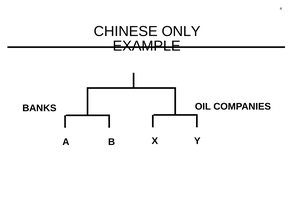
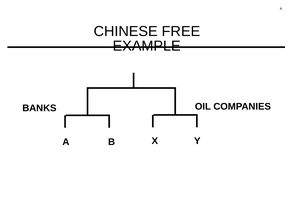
ONLY: ONLY -> FREE (181, 31)
